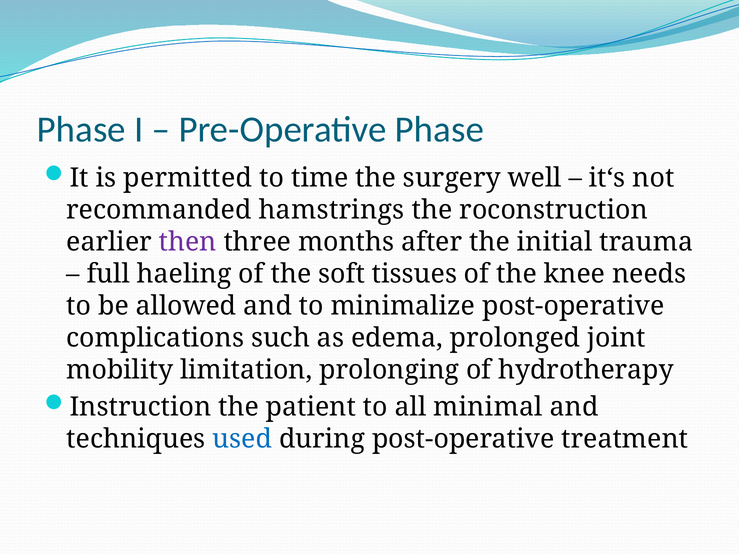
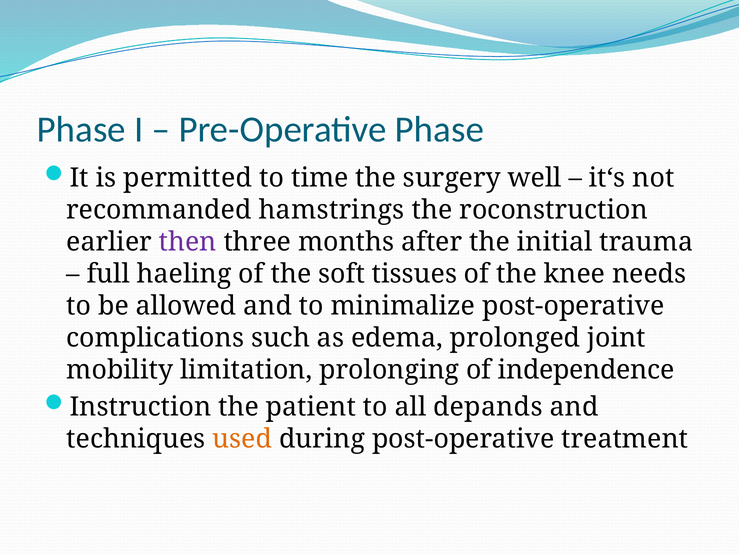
hydrotherapy: hydrotherapy -> independence (586, 370)
minimal: minimal -> depands (488, 407)
used colour: blue -> orange (242, 439)
